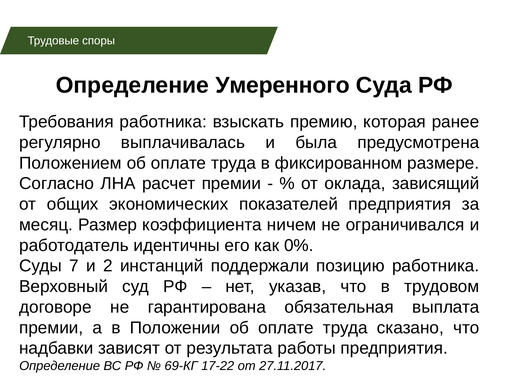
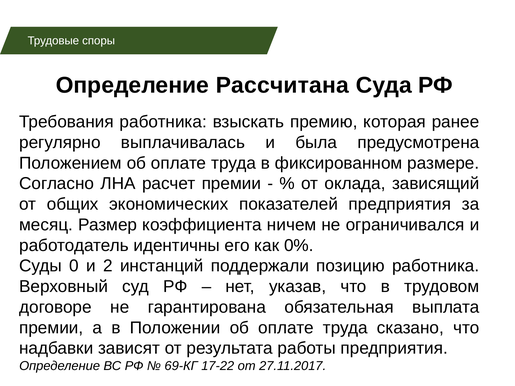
Умеренного: Умеренного -> Рассчитана (282, 85)
7: 7 -> 0 (74, 266)
